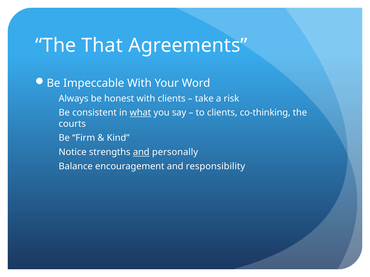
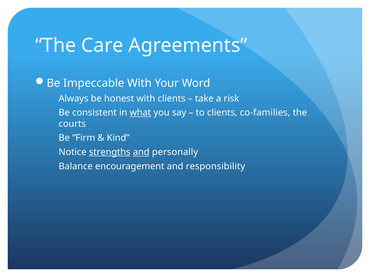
That: That -> Care (102, 45)
co-thinking: co-thinking -> co-families (265, 113)
strengths underline: none -> present (110, 152)
